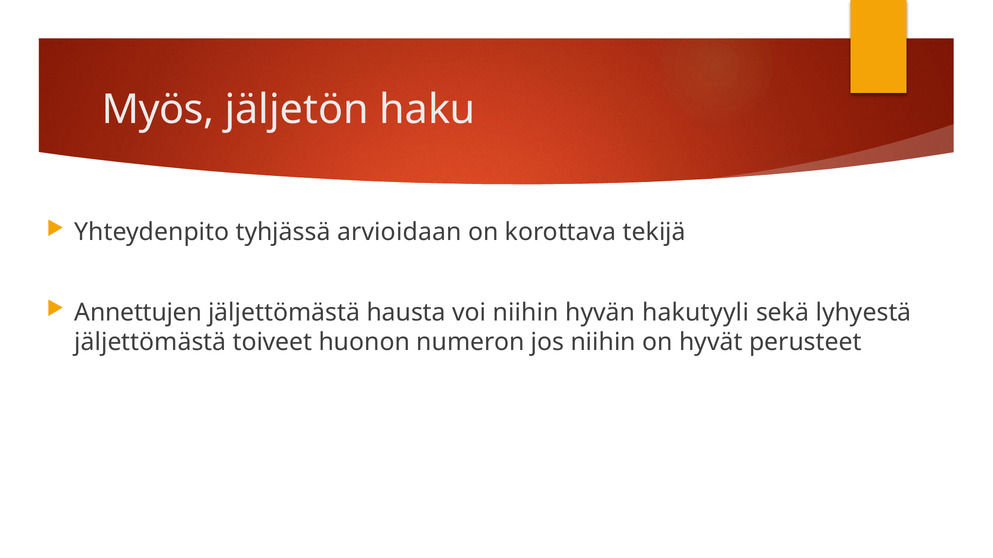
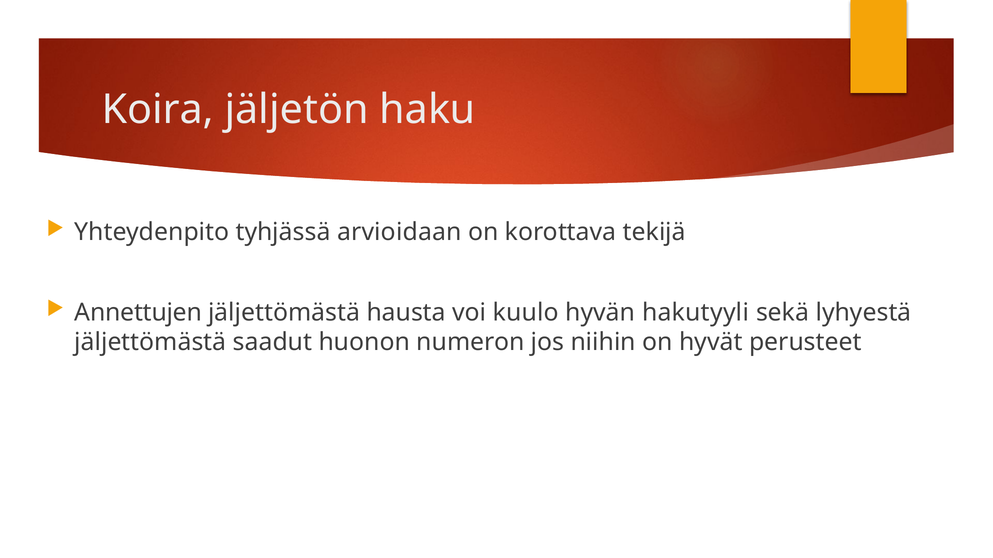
Myös: Myös -> Koira (158, 110)
voi niihin: niihin -> kuulo (526, 313)
toiveet: toiveet -> saadut (272, 342)
